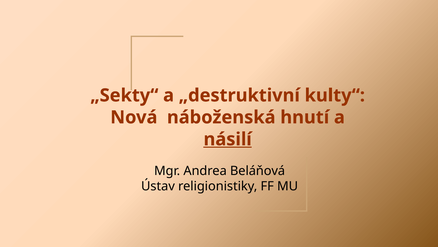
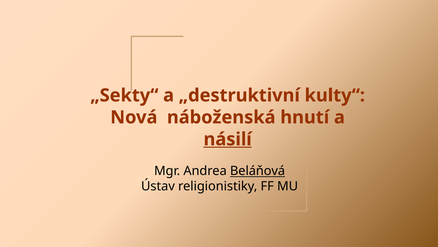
Beláňová underline: none -> present (258, 171)
